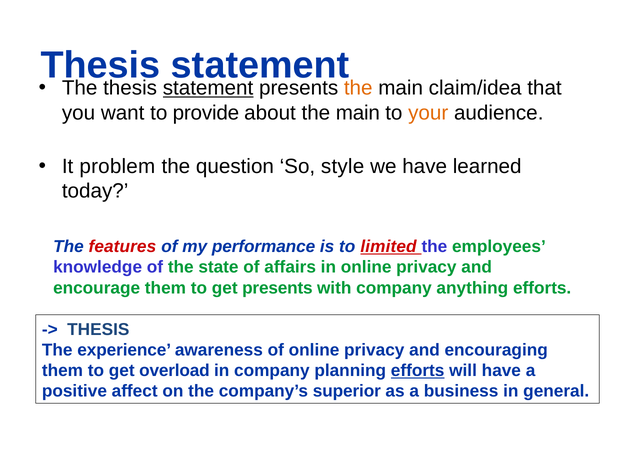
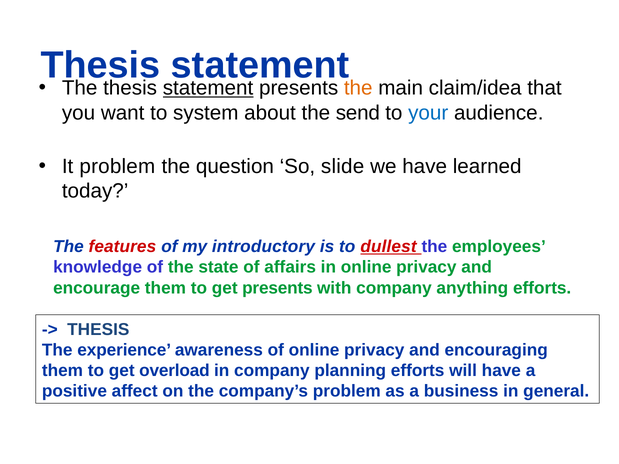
provide: provide -> system (206, 113)
about the main: main -> send (358, 113)
your colour: orange -> blue (428, 113)
style: style -> slide (343, 167)
performance: performance -> introductory (263, 247)
limited: limited -> dullest (388, 247)
efforts underline: present -> none (418, 371)
company’s superior: superior -> problem (347, 391)
